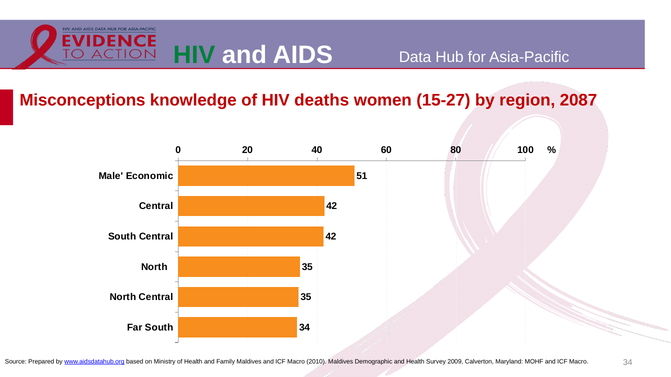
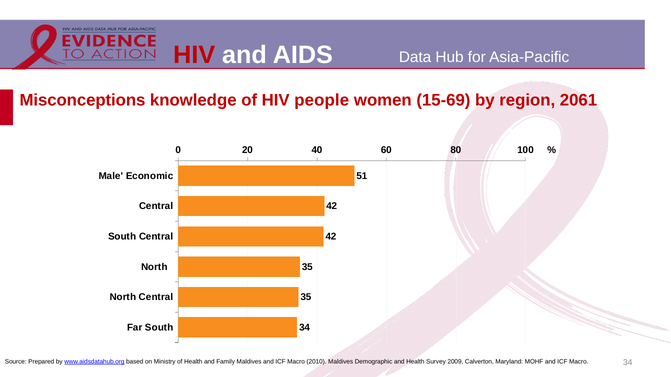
HIV colour: green -> red (194, 55)
deaths: deaths -> people (322, 100)
15-27: 15-27 -> 15-69 (443, 100)
2087: 2087 -> 2061 (578, 100)
